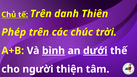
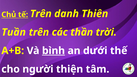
Phép: Phép -> Tuần (14, 32)
chúc: chúc -> thần (82, 32)
dưới underline: present -> none (95, 51)
